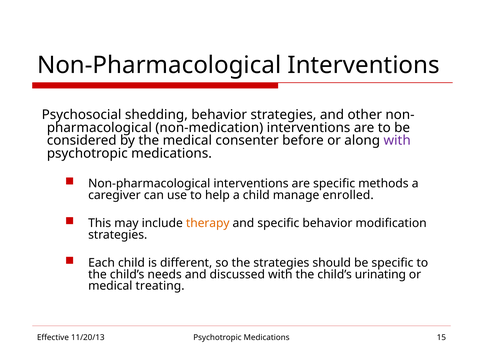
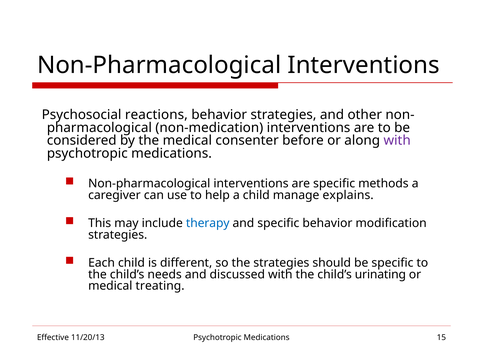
shedding: shedding -> reactions (156, 115)
enrolled: enrolled -> explains (348, 195)
therapy colour: orange -> blue (208, 223)
